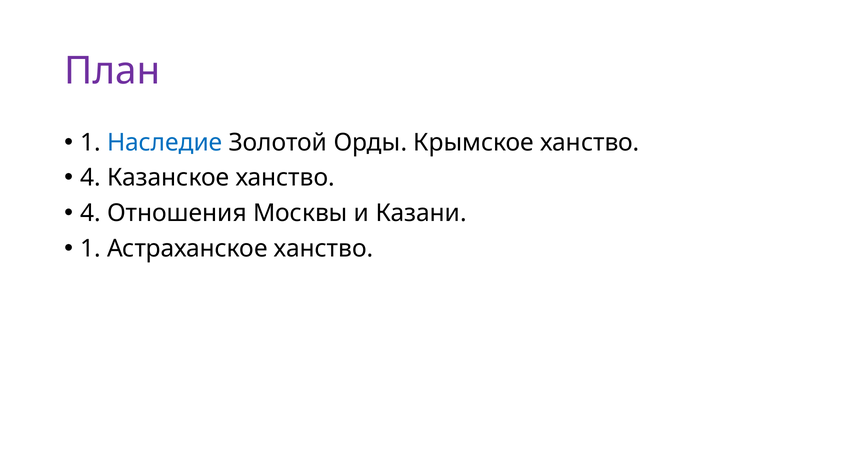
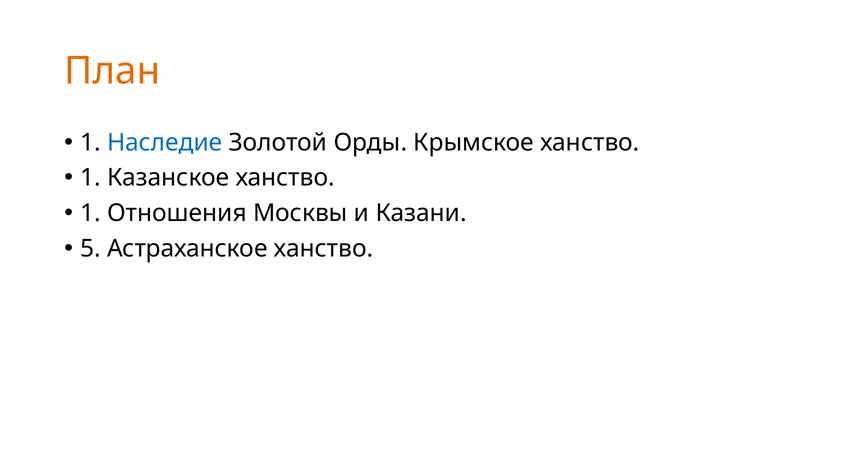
План colour: purple -> orange (112, 71)
4: 4 -> 1 (90, 178)
4: 4 -> 1 (90, 213)
1: 1 -> 5 (90, 249)
